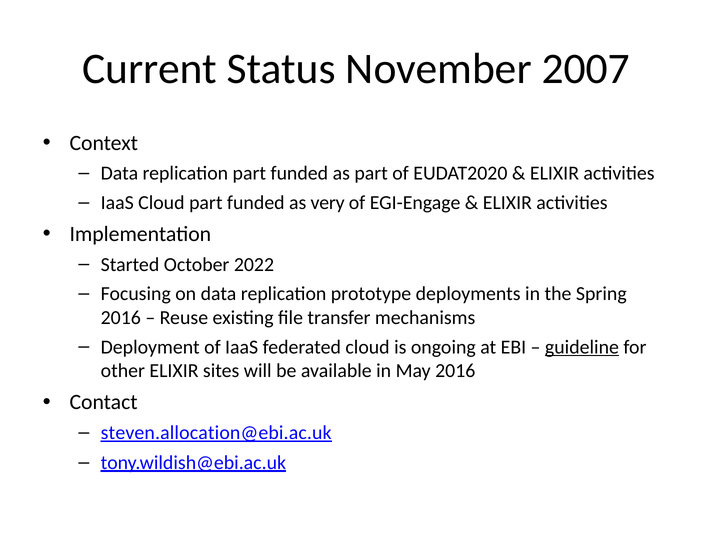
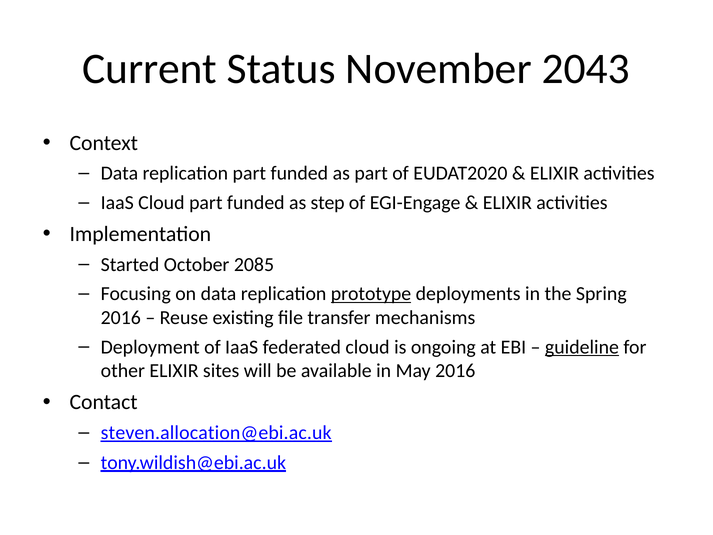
2007: 2007 -> 2043 (586, 69)
very: very -> step (328, 203)
2022: 2022 -> 2085 (254, 264)
prototype underline: none -> present (371, 294)
